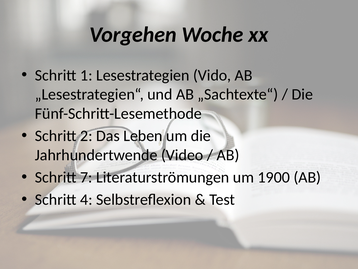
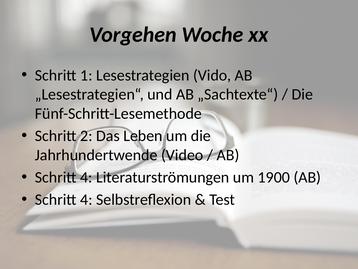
7: 7 -> 4 (86, 177)
